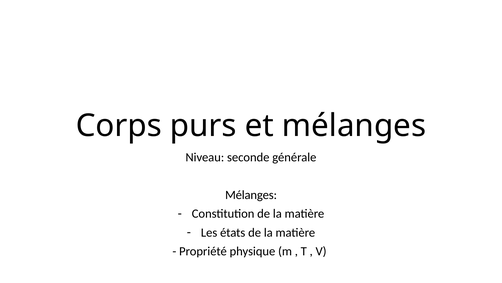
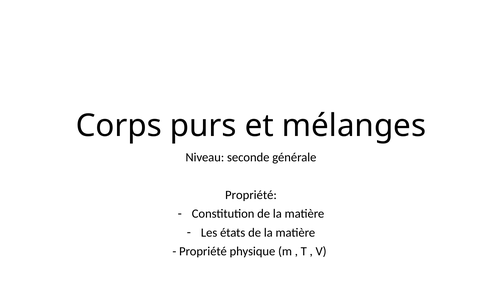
Mélanges: Mélanges -> Propriété (251, 194)
